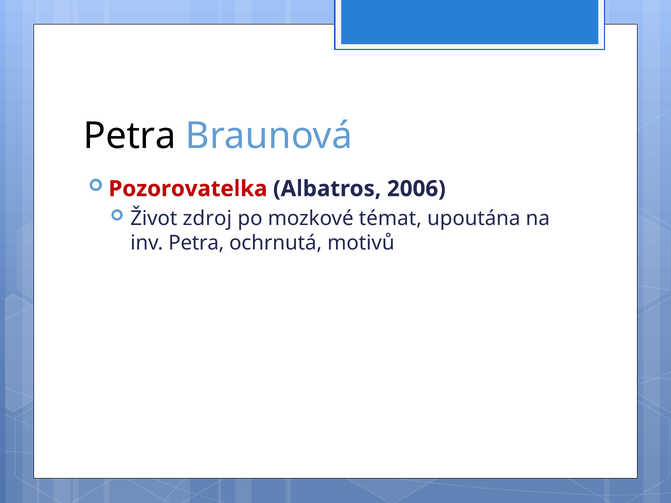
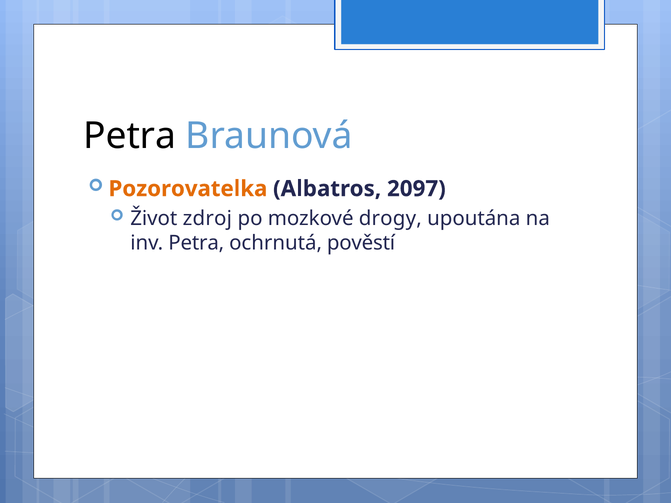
Pozorovatelka colour: red -> orange (188, 189)
2006: 2006 -> 2097 (416, 189)
témat: témat -> drogy (390, 219)
motivů: motivů -> pověstí (361, 243)
